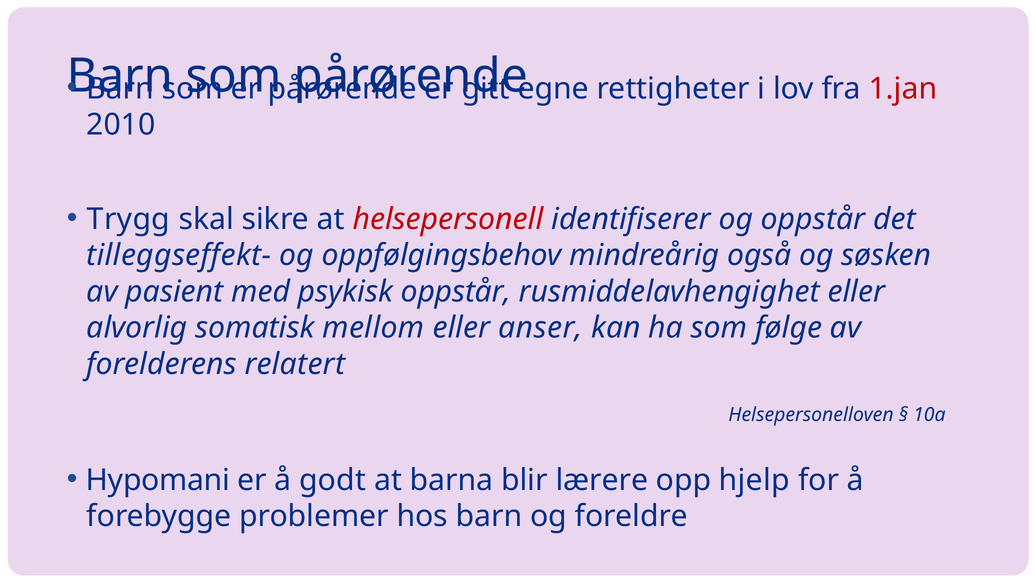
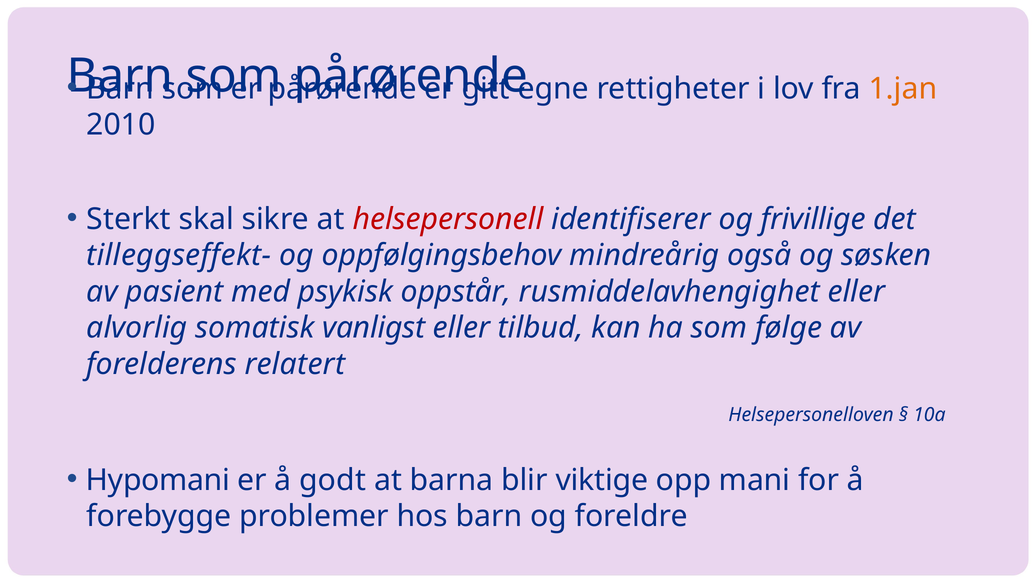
1.jan colour: red -> orange (903, 89)
Trygg: Trygg -> Sterkt (129, 219)
og oppstår: oppstår -> frivillige (813, 219)
mellom: mellom -> vanligst (374, 328)
anser: anser -> tilbud (541, 328)
lærere: lærere -> viktige (602, 480)
hjelp: hjelp -> mani (755, 480)
